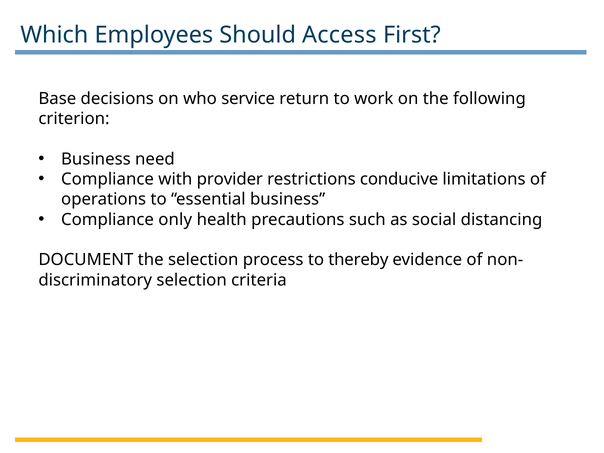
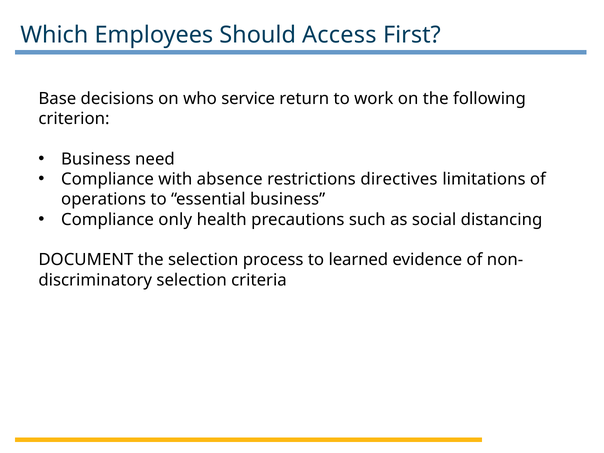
provider: provider -> absence (230, 179)
conducive: conducive -> directives (399, 179)
thereby: thereby -> learned (358, 260)
